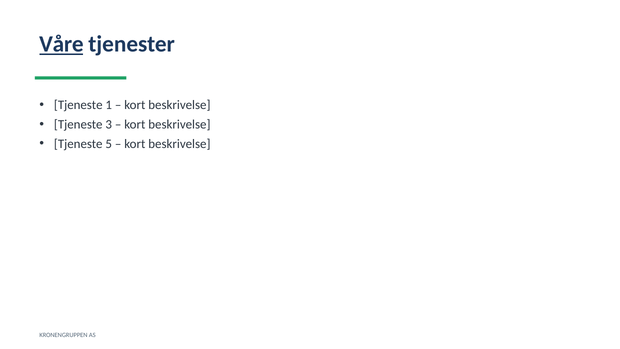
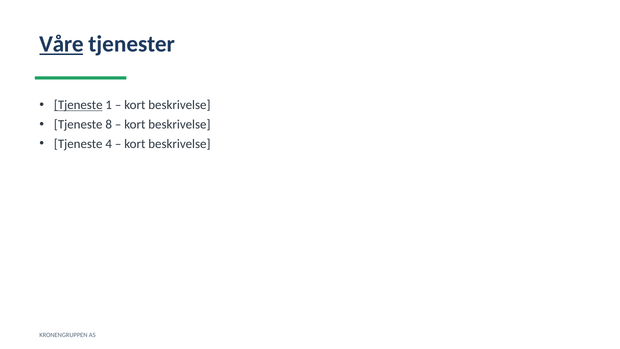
Tjeneste underline: none -> present (78, 105)
3: 3 -> 8 (109, 124)
5: 5 -> 4 (109, 144)
